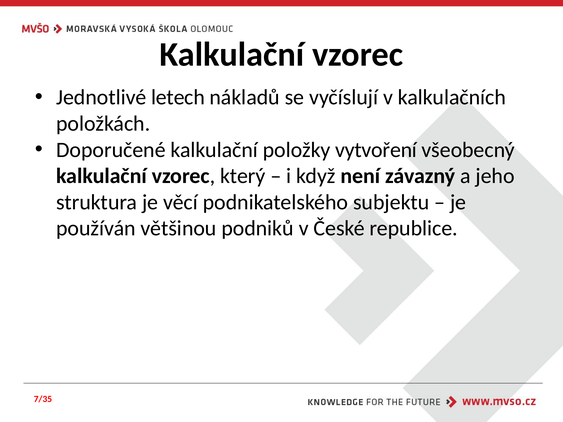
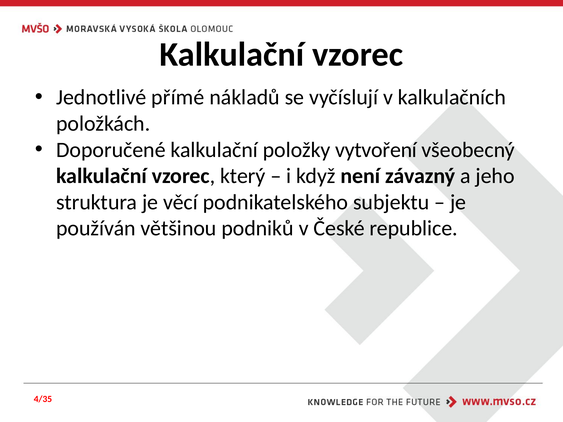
letech: letech -> přímé (178, 97)
7/35: 7/35 -> 4/35 (43, 399)
